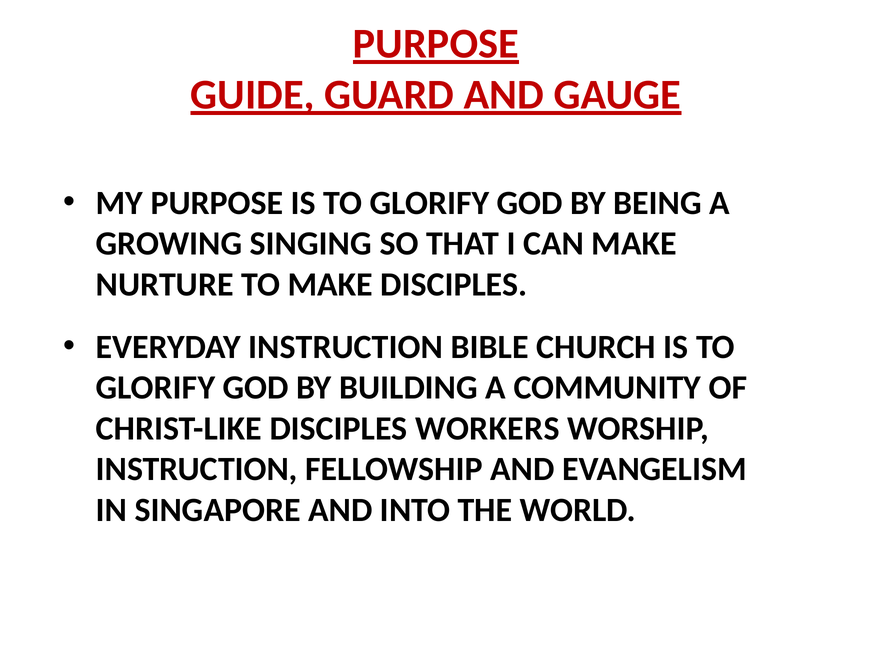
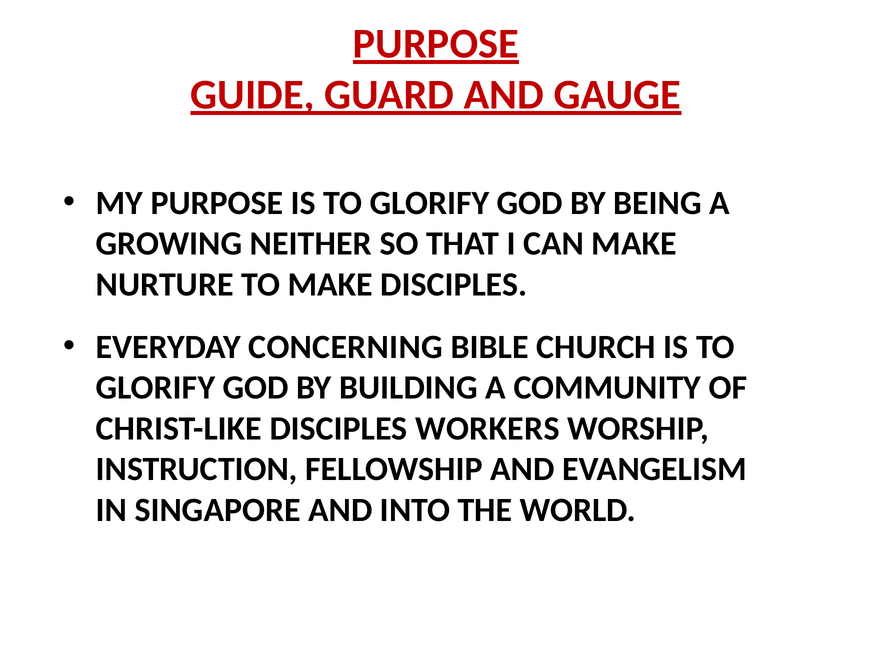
SINGING: SINGING -> NEITHER (311, 244)
EVERYDAY INSTRUCTION: INSTRUCTION -> CONCERNING (346, 347)
